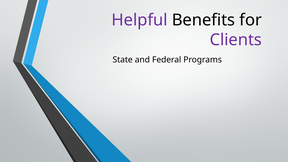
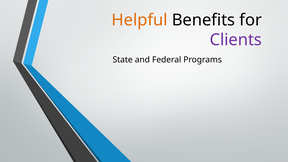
Helpful colour: purple -> orange (140, 20)
